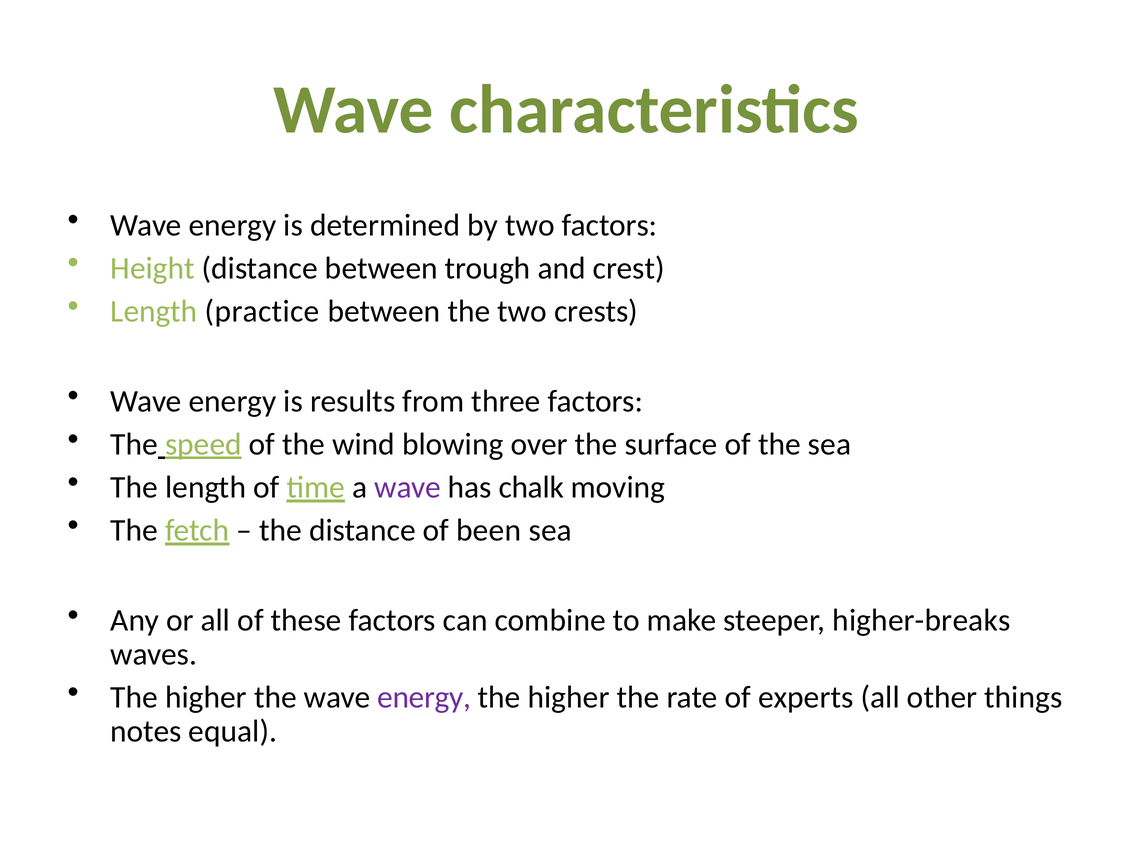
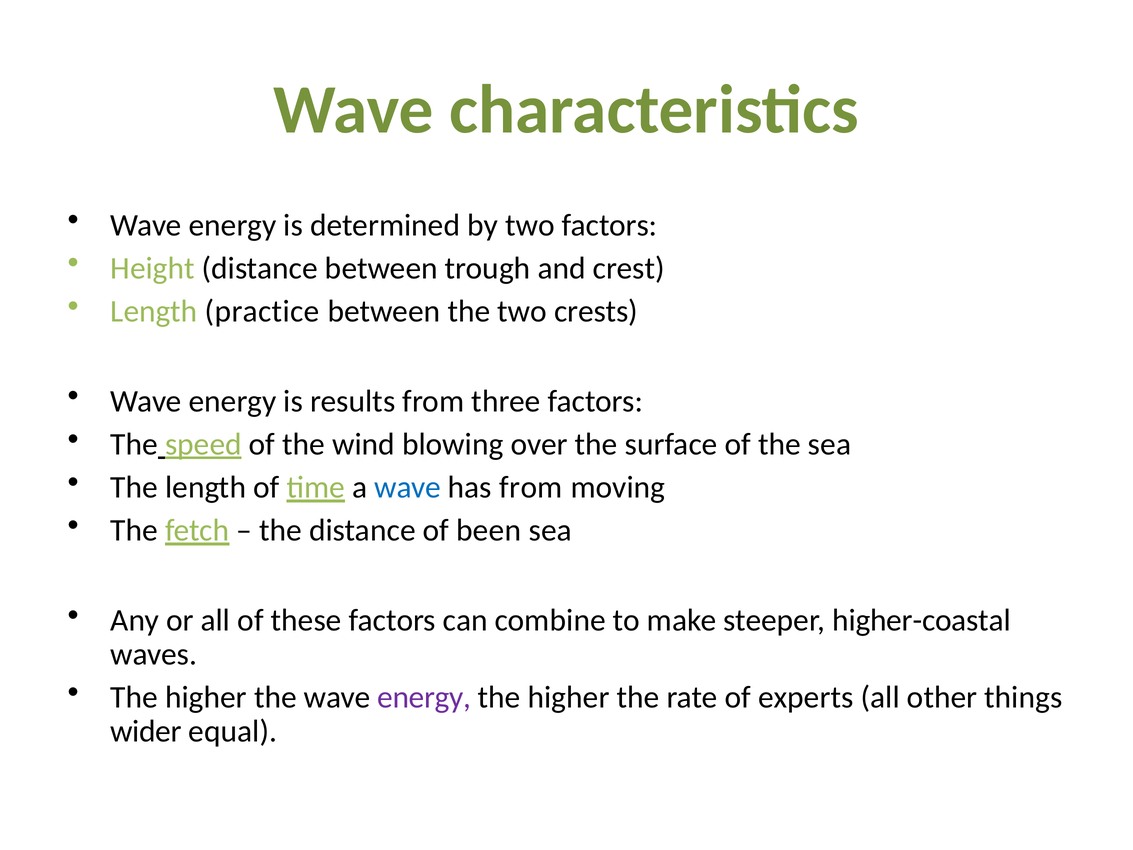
wave colour: purple -> blue (408, 487)
has chalk: chalk -> from (531, 487)
higher-breaks: higher-breaks -> higher-coastal (922, 620)
notes: notes -> wider (146, 731)
